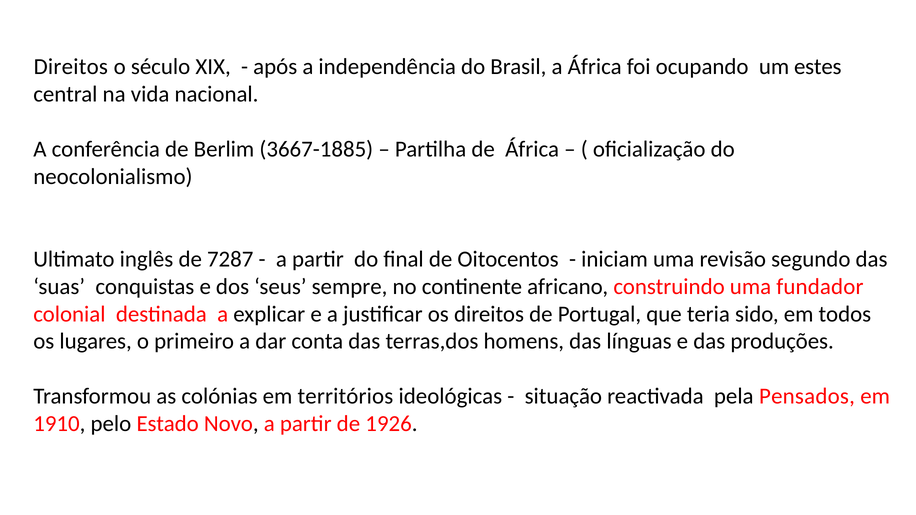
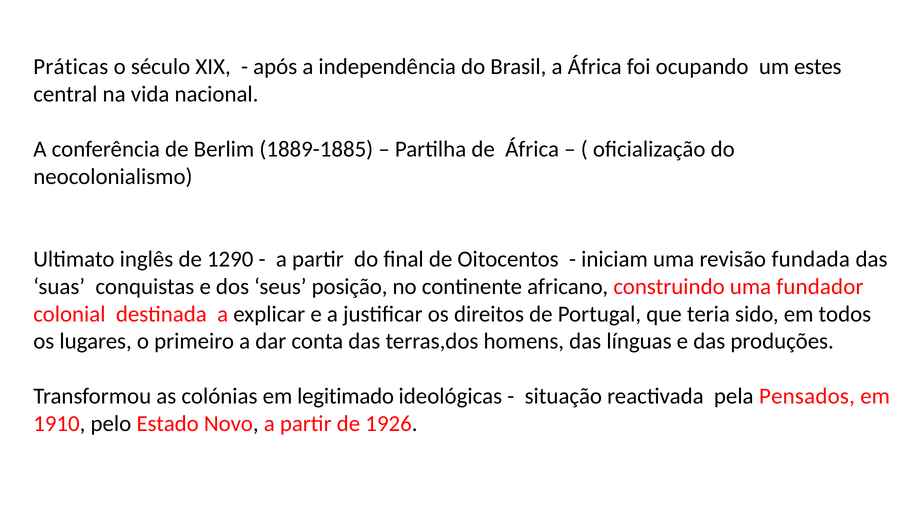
Direitos: Direitos -> Práticas (71, 67)
3667-1885: 3667-1885 -> 1889-1885 (316, 149)
7287: 7287 -> 1290 (230, 259)
segundo: segundo -> fundada (811, 259)
sempre: sempre -> posição (350, 287)
territórios: territórios -> legitimado (346, 397)
